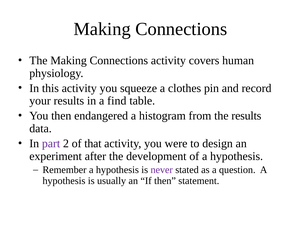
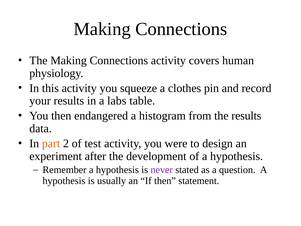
find: find -> labs (117, 101)
part colour: purple -> orange (51, 143)
that: that -> test (93, 143)
